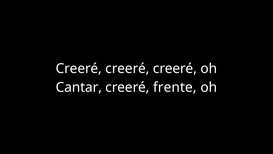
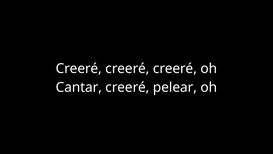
frente: frente -> pelear (175, 87)
